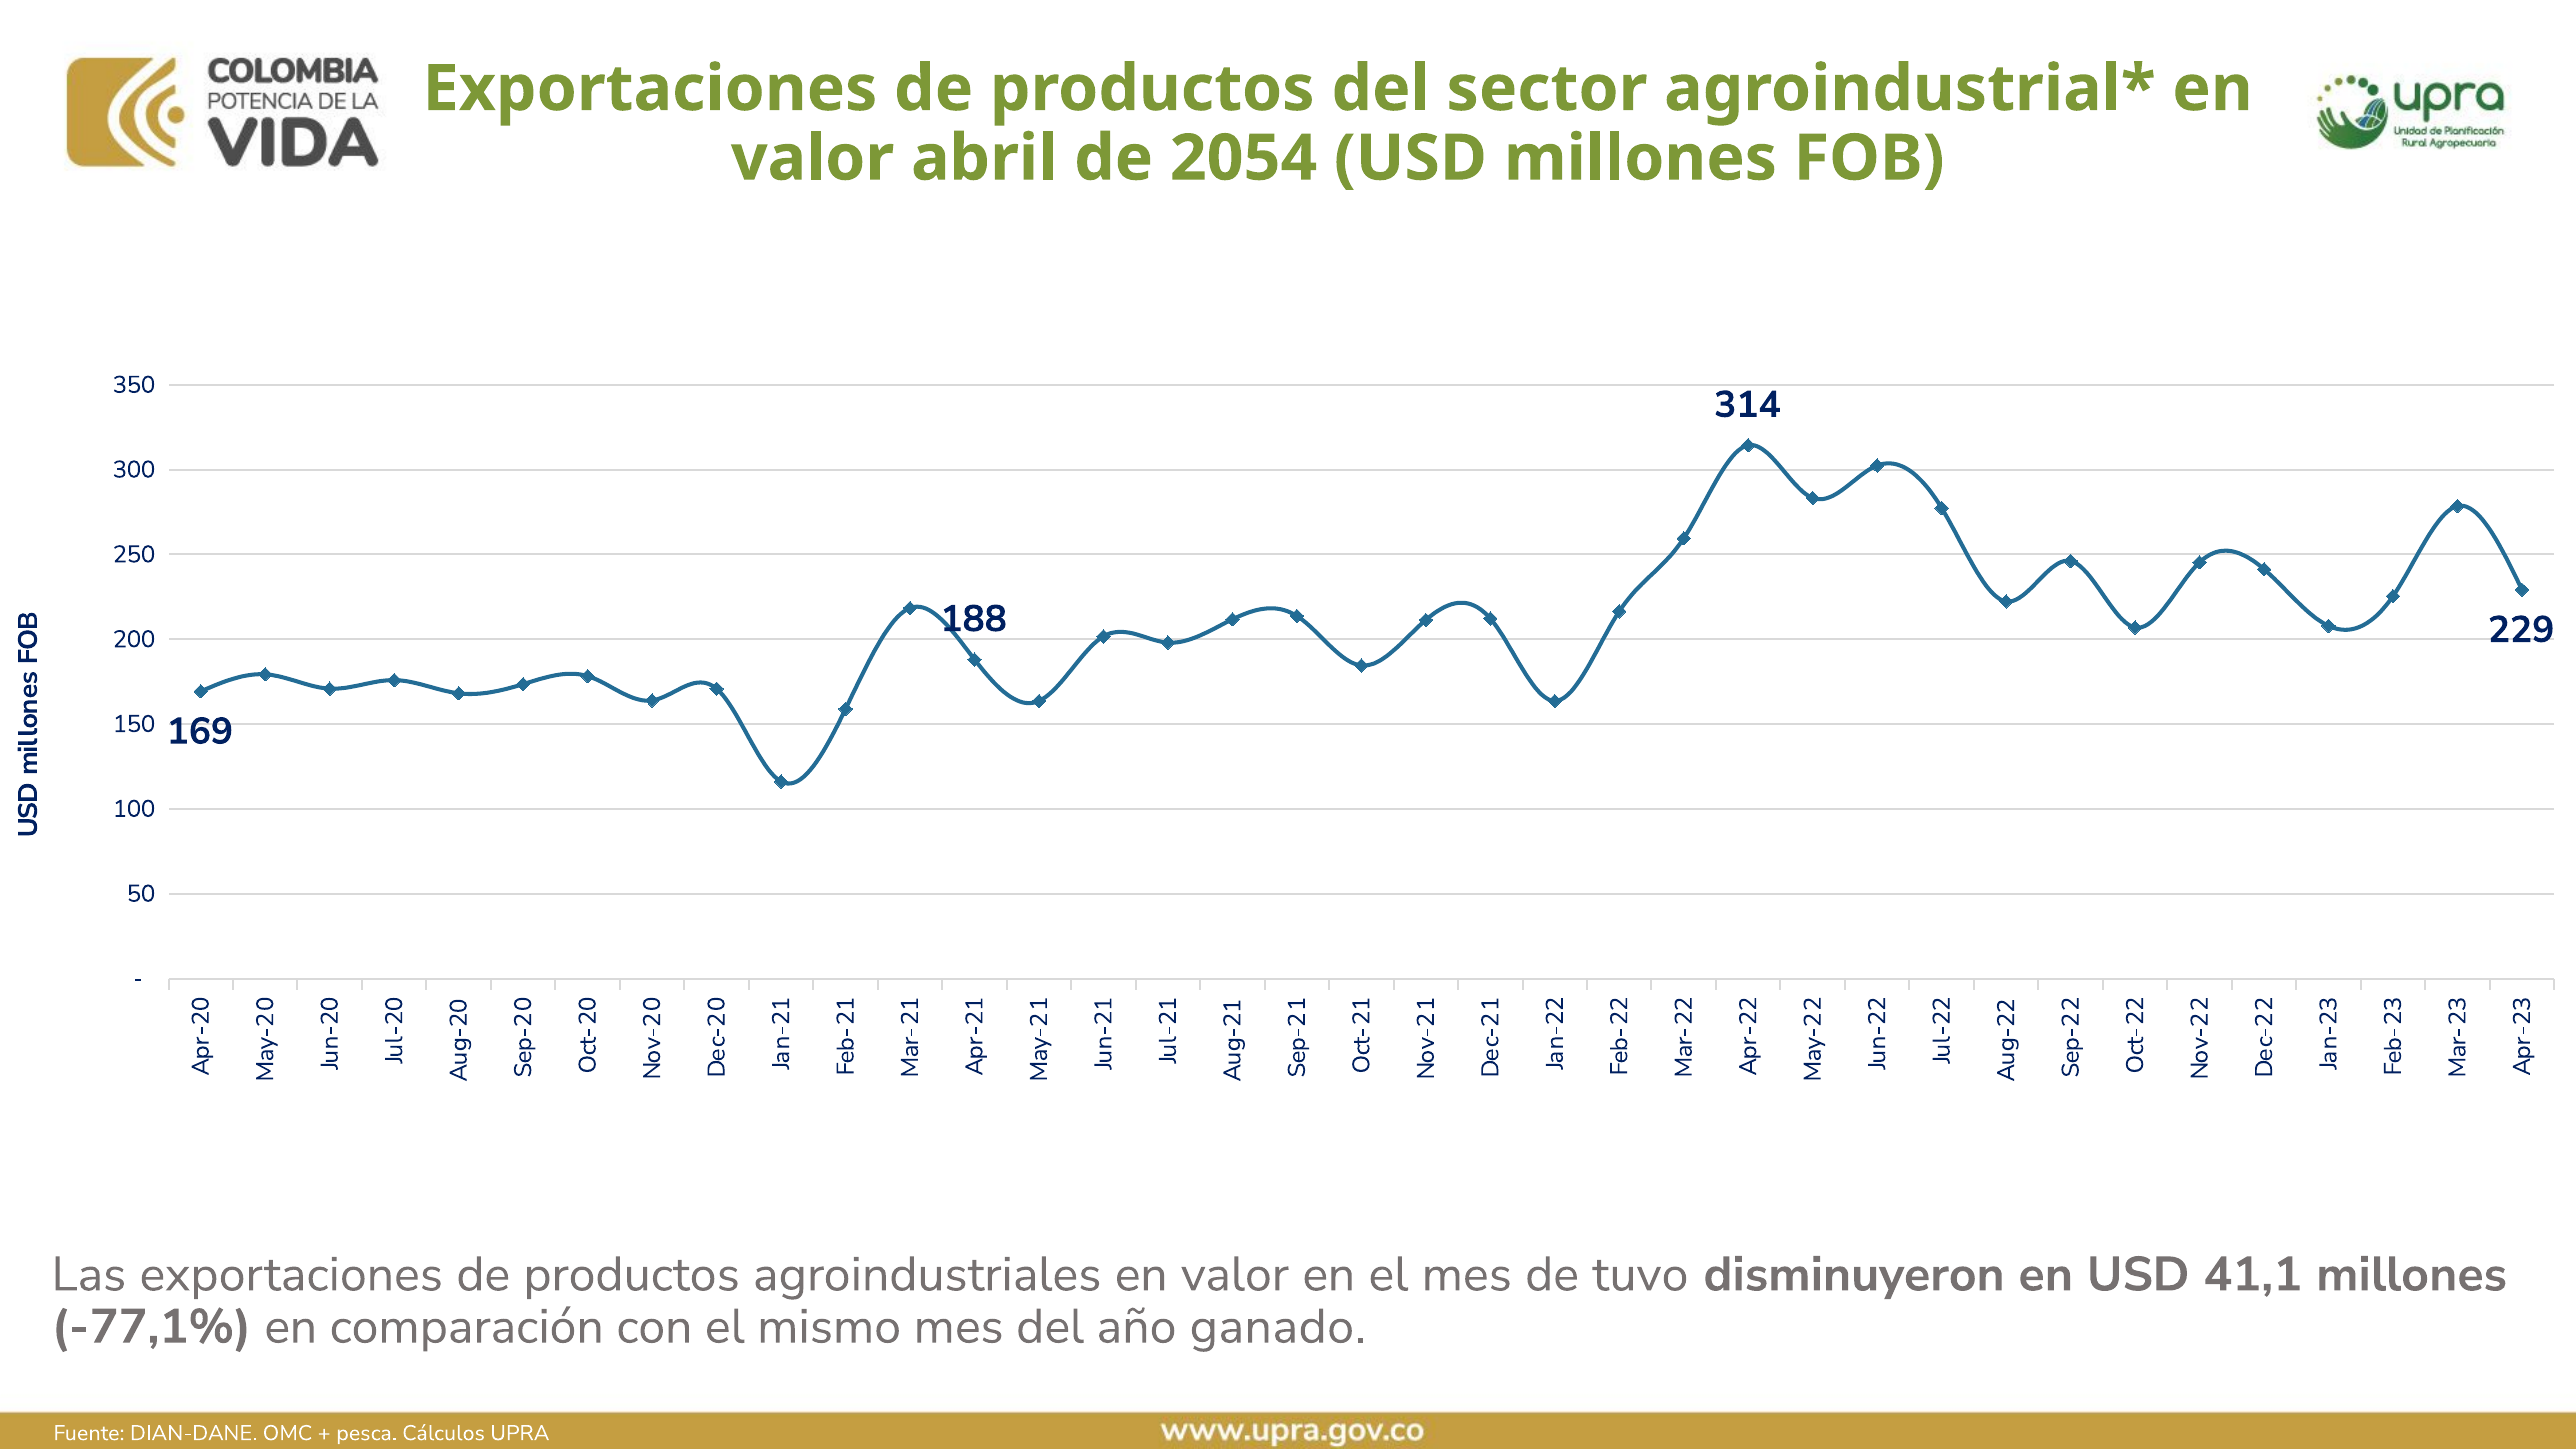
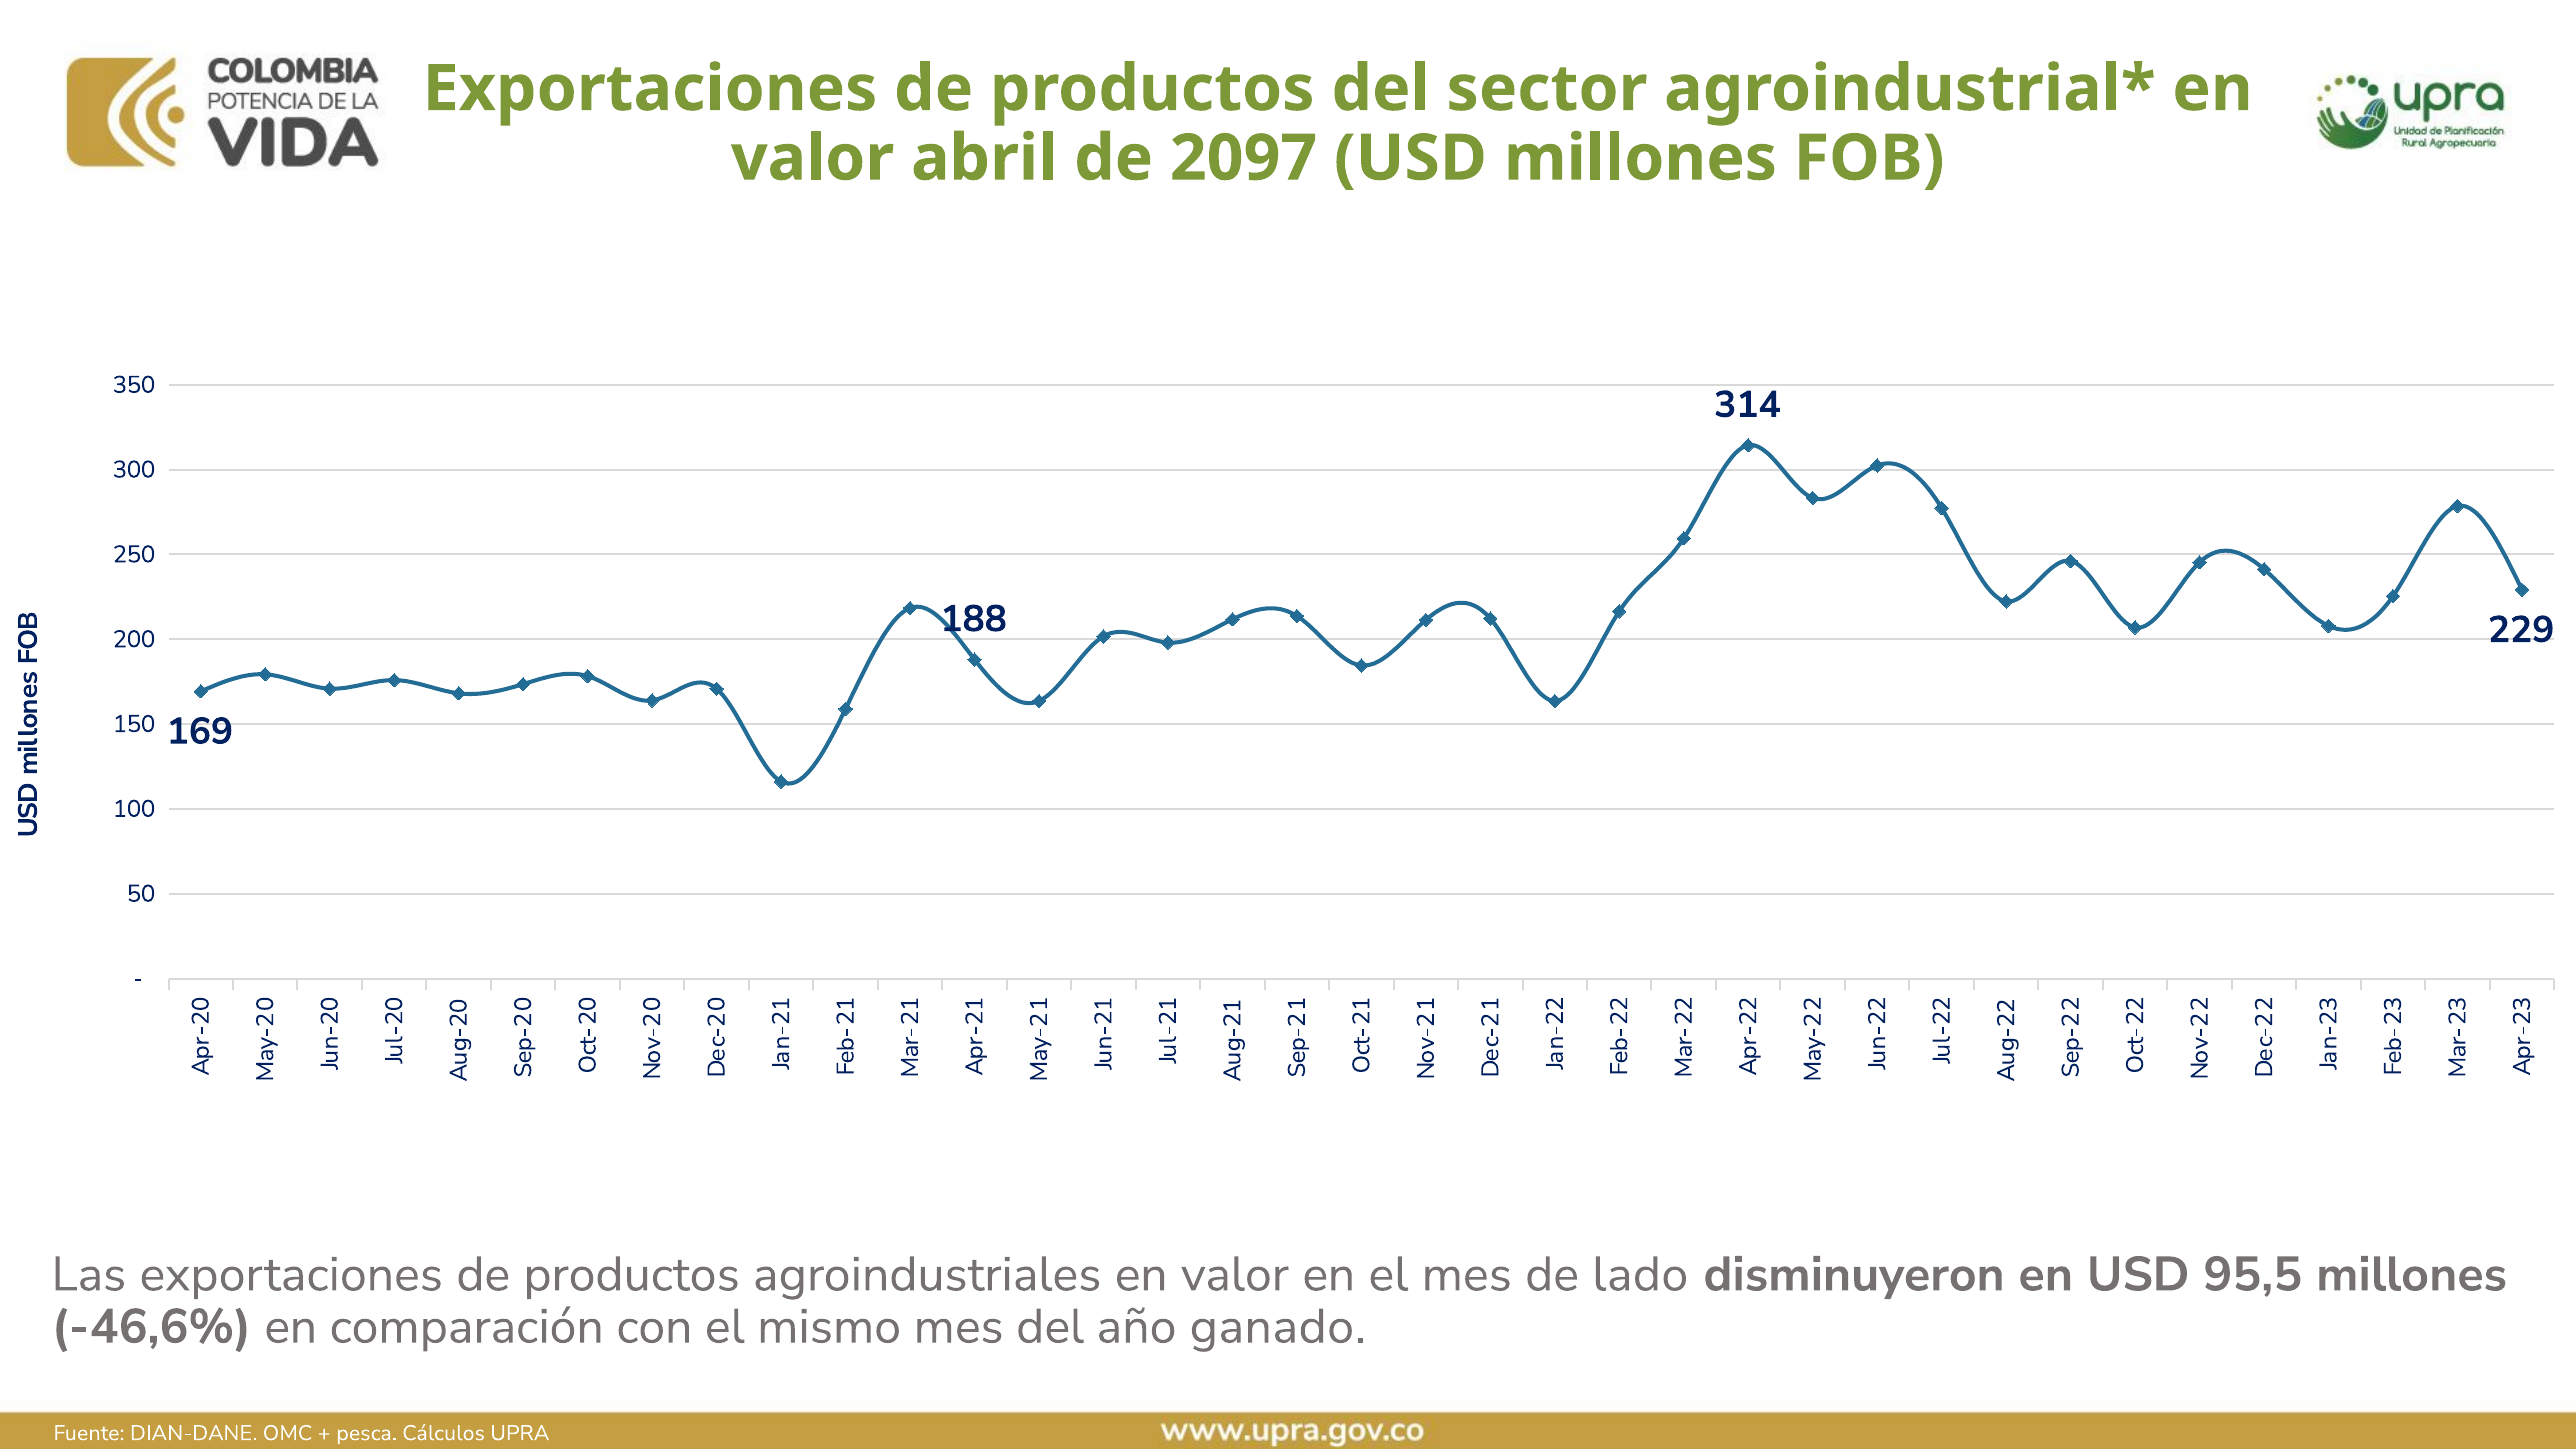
2054: 2054 -> 2097 (1244, 158)
tuvo: tuvo -> lado (1640, 1275)
41,1: 41,1 -> 95,5 (2253, 1275)
-77,1%: -77,1% -> -46,6% (151, 1327)
